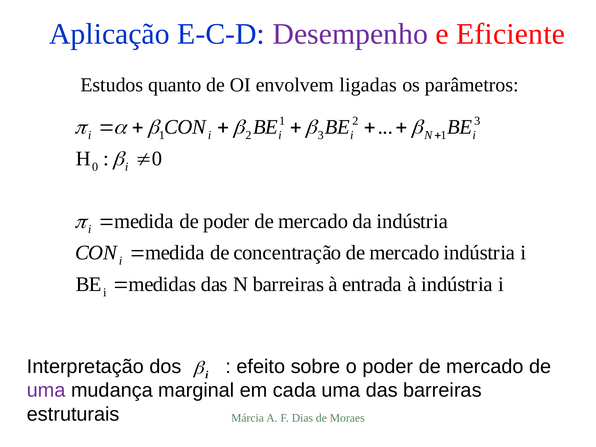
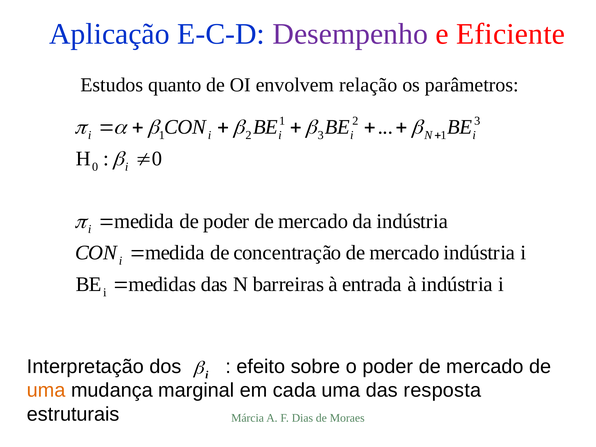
ligadas: ligadas -> relação (368, 85)
uma colour: purple -> orange (46, 390)
das barreiras: barreiras -> resposta (442, 390)
